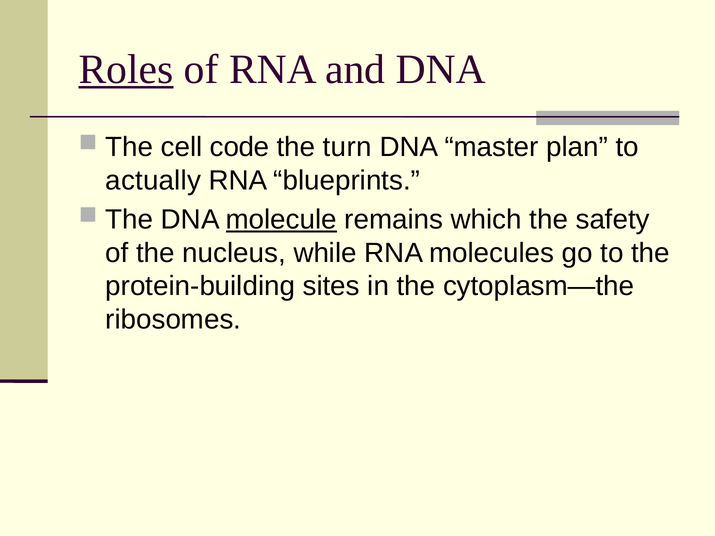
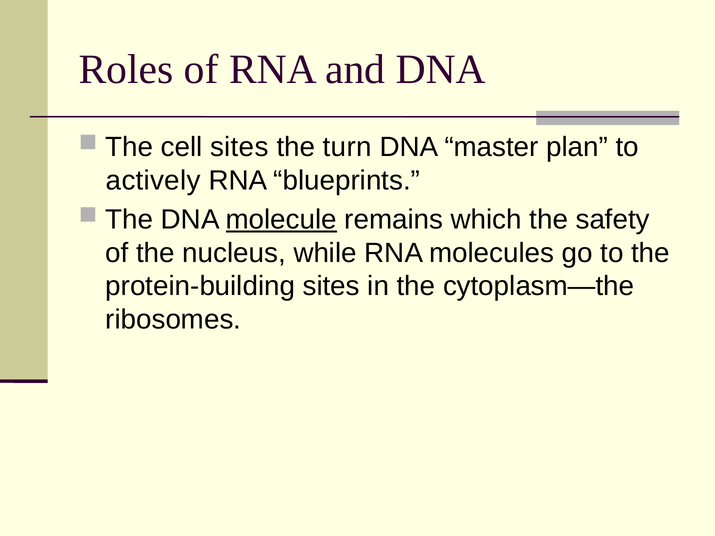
Roles underline: present -> none (126, 69)
cell code: code -> sites (239, 147)
actually: actually -> actively (153, 181)
